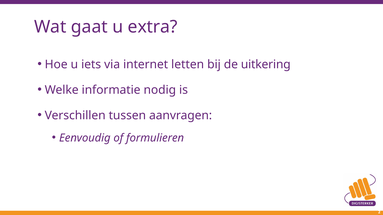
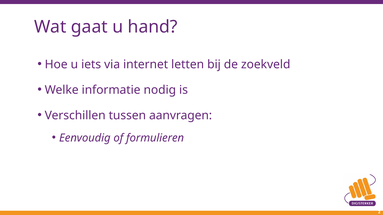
extra: extra -> hand (153, 27)
uitkering: uitkering -> zoekveld (266, 65)
